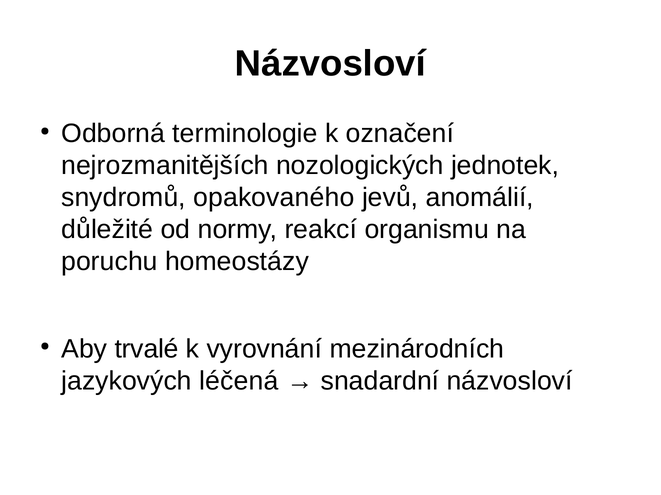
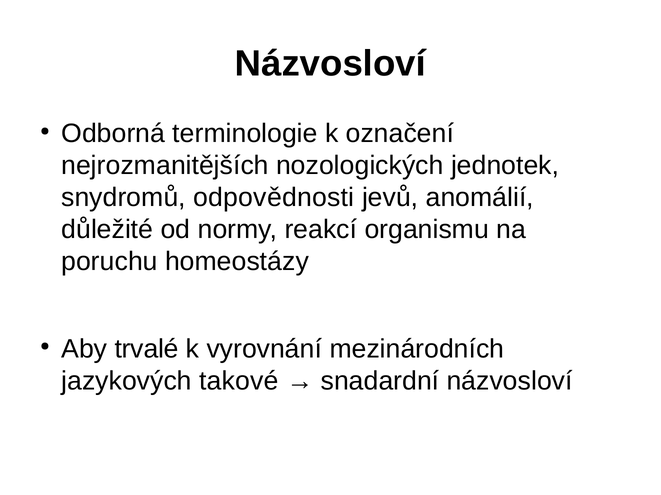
opakovaného: opakovaného -> odpovědnosti (274, 198)
léčená: léčená -> takové (239, 381)
